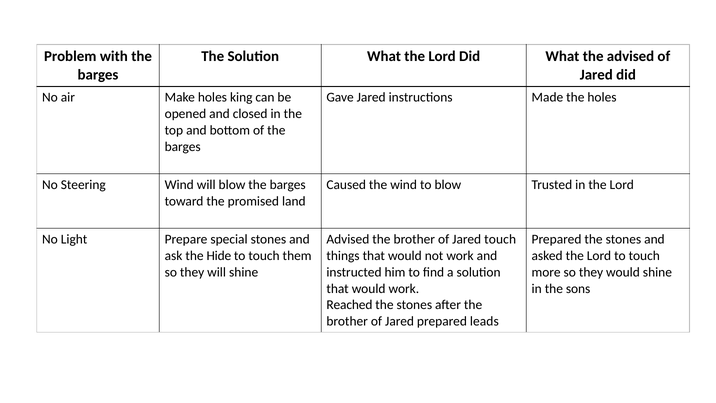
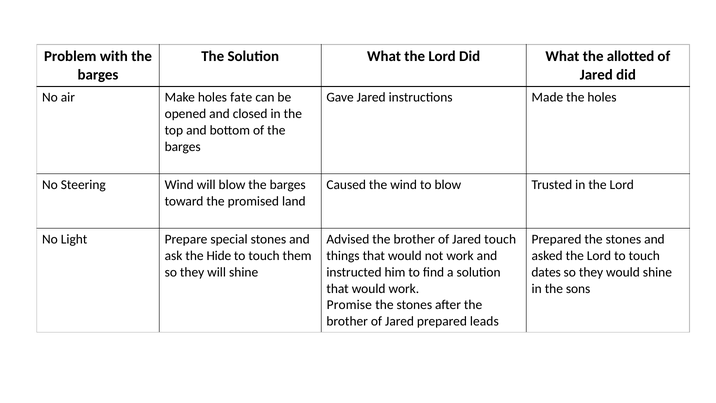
the advised: advised -> allotted (631, 56)
king: king -> fate (241, 97)
more: more -> dates (546, 272)
Reached: Reached -> Promise (349, 305)
